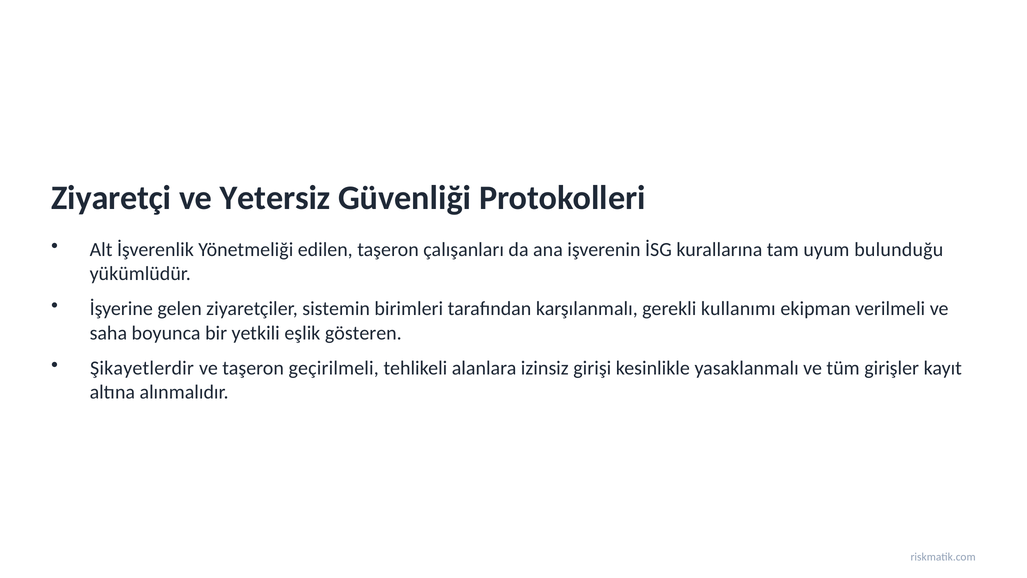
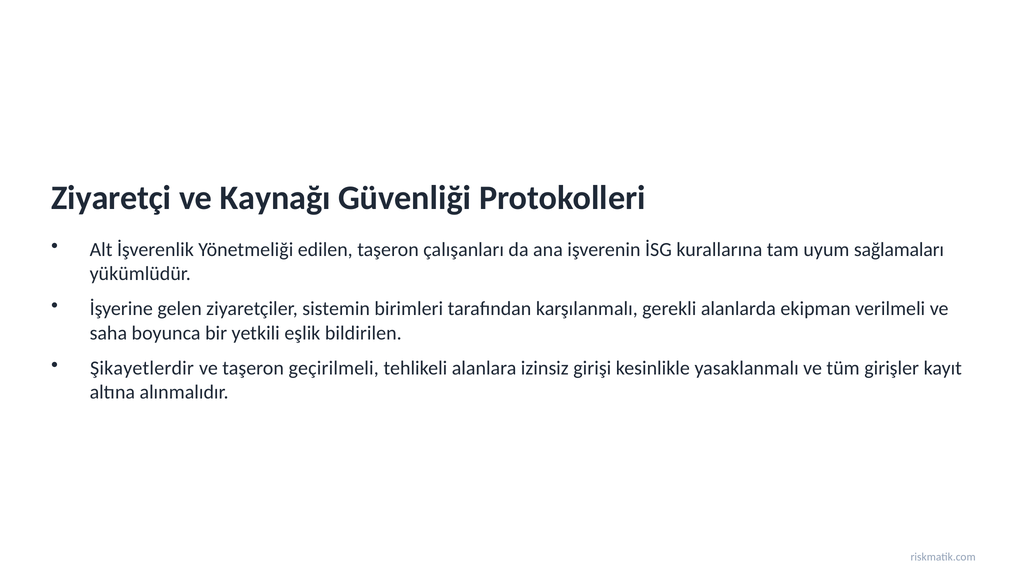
Yetersiz: Yetersiz -> Kaynağı (275, 198)
bulunduğu: bulunduğu -> sağlamaları (899, 249)
kullanımı: kullanımı -> alanlarda (738, 309)
gösteren: gösteren -> bildirilen (363, 333)
